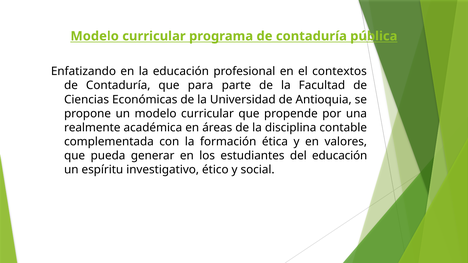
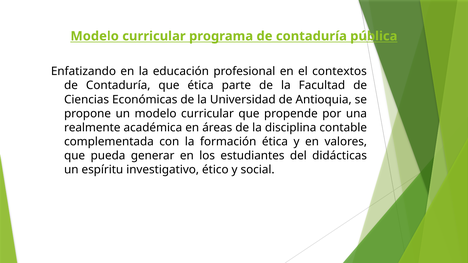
que para: para -> ética (201, 86)
del educación: educación -> didácticas (340, 156)
